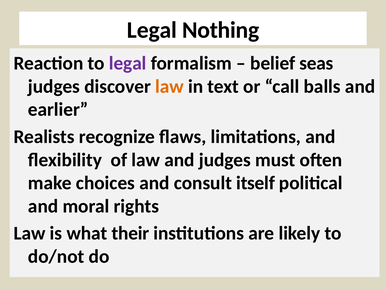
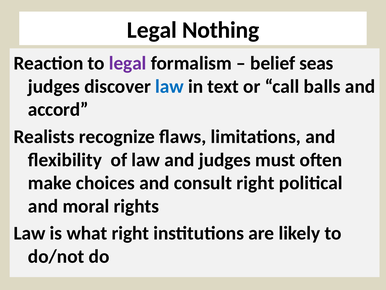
law colour: orange -> blue (169, 86)
earlier: earlier -> accord (58, 109)
consult itself: itself -> right (255, 183)
what their: their -> right (130, 233)
